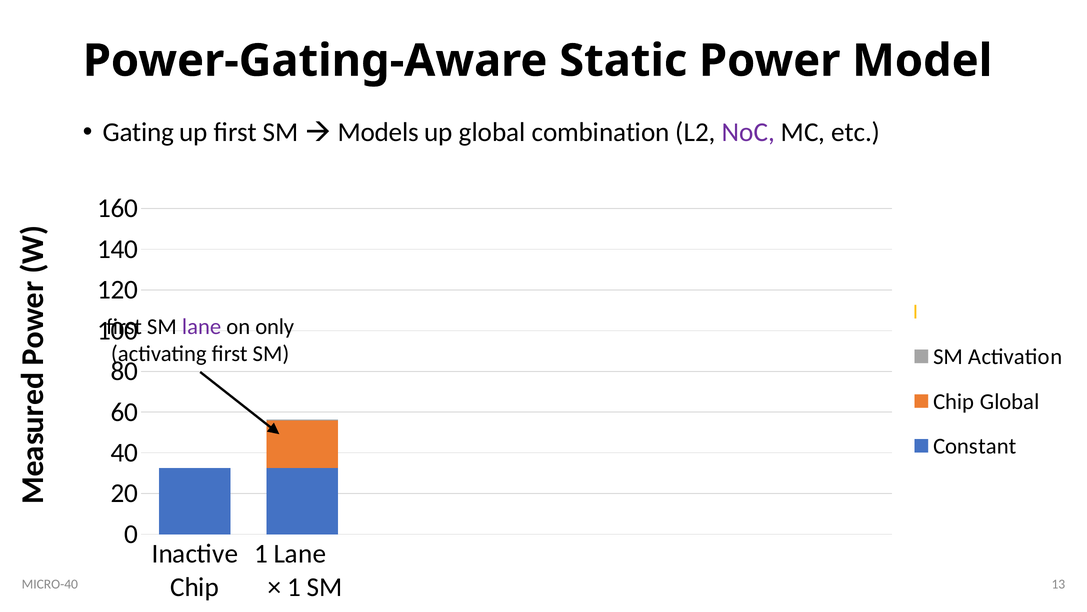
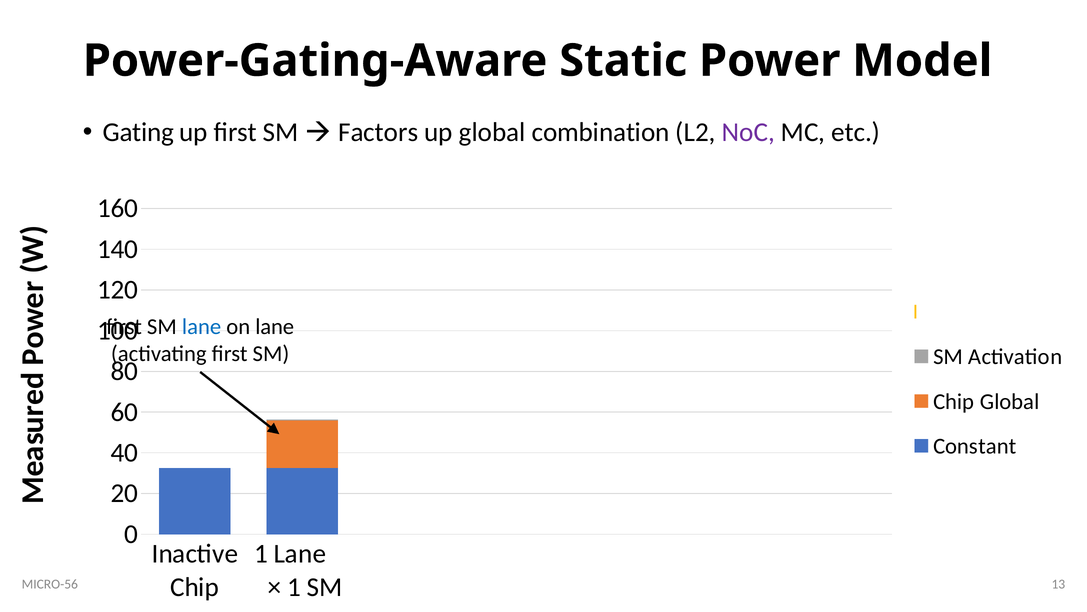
Models: Models -> Factors (378, 132)
lane colour: purple -> blue (202, 326)
on only: only -> lane (275, 326)
MICRO-40: MICRO-40 -> MICRO-56 (50, 584)
